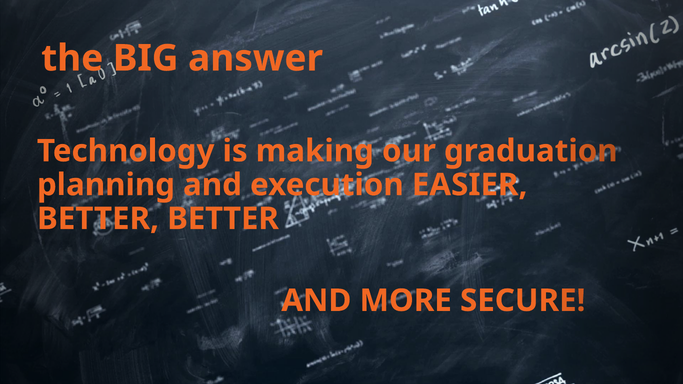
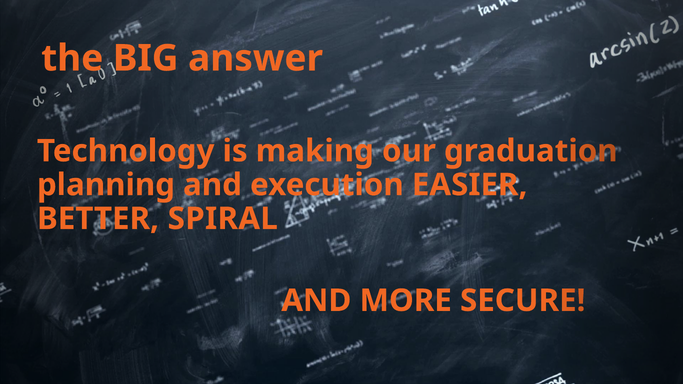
BETTER BETTER: BETTER -> SPIRAL (223, 219)
